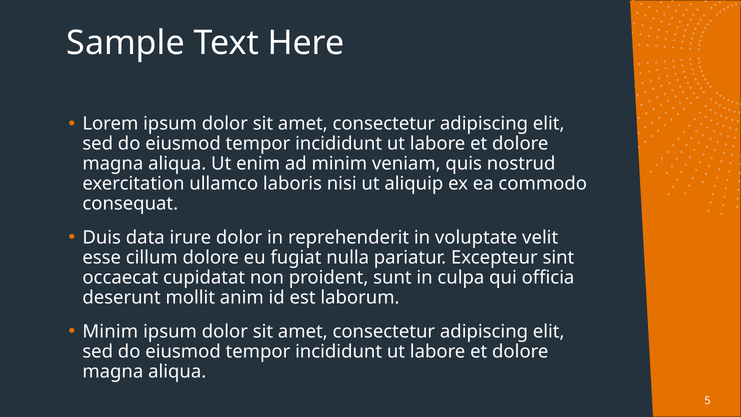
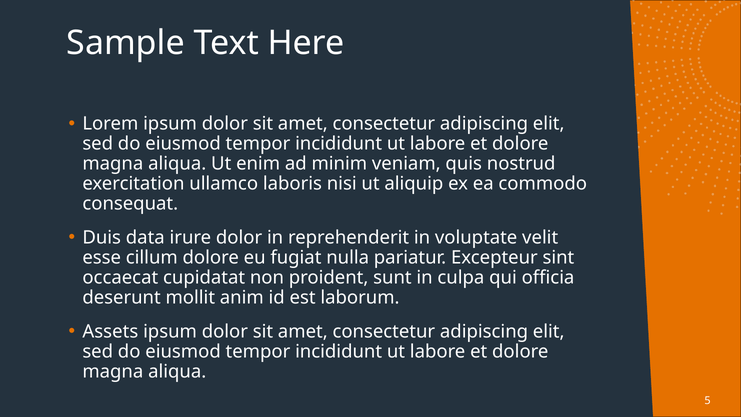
Minim: Minim -> Assets (110, 331)
